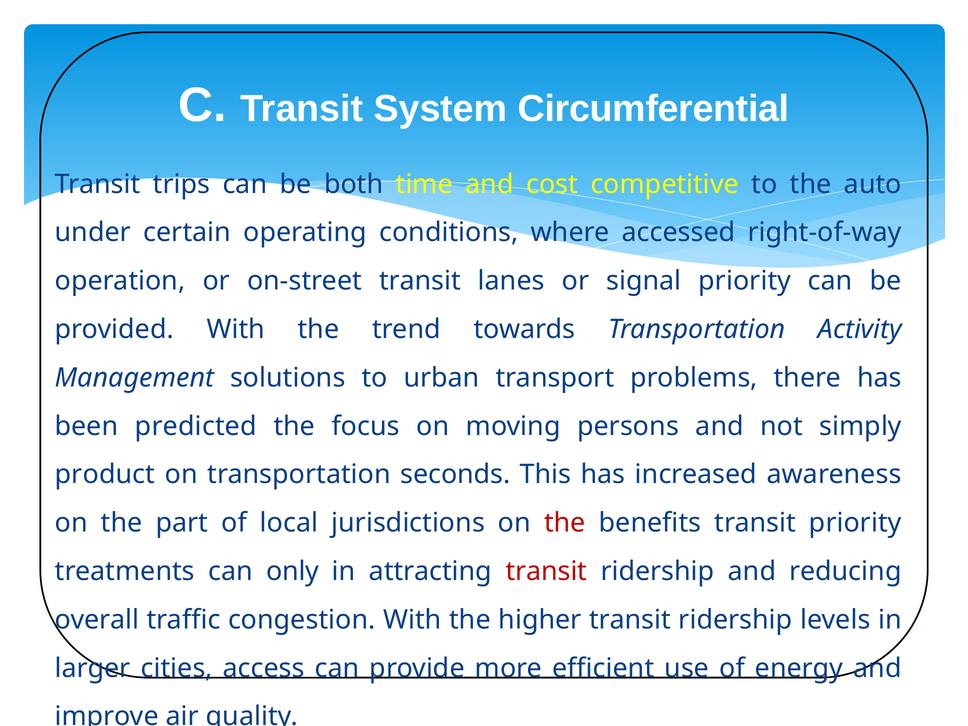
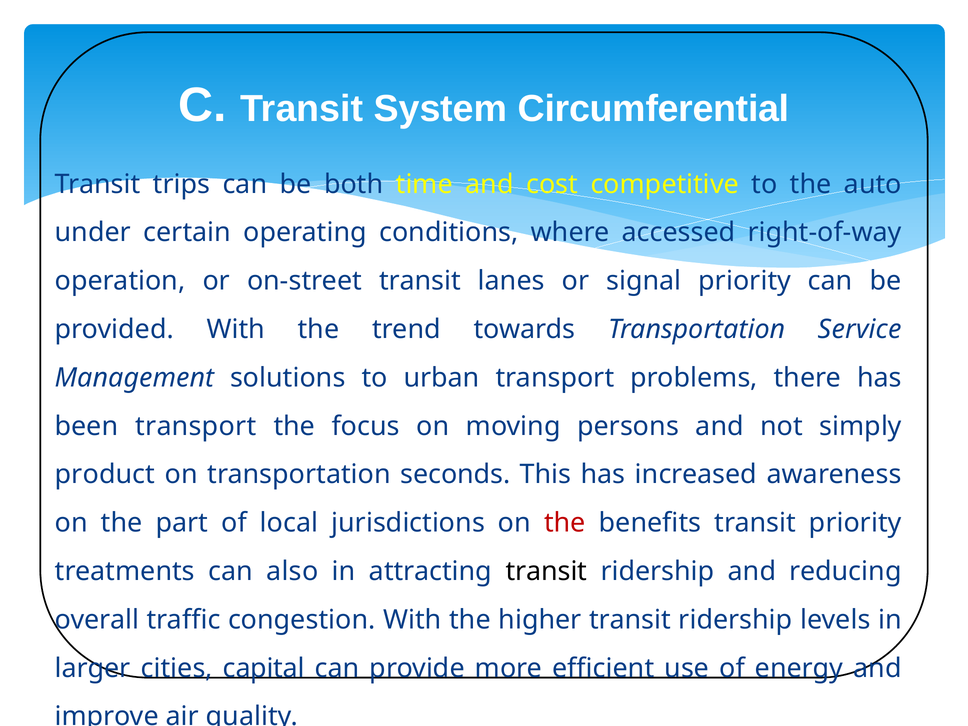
Activity: Activity -> Service (860, 329)
been predicted: predicted -> transport (196, 426)
only: only -> also (292, 571)
transit colour: red -> black (546, 571)
access: access -> capital (264, 668)
